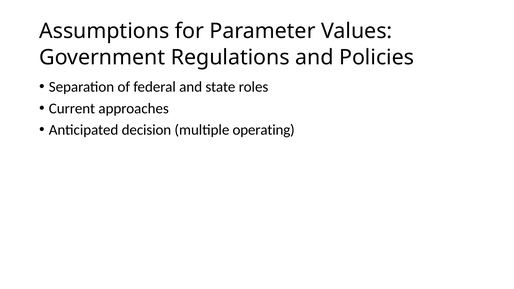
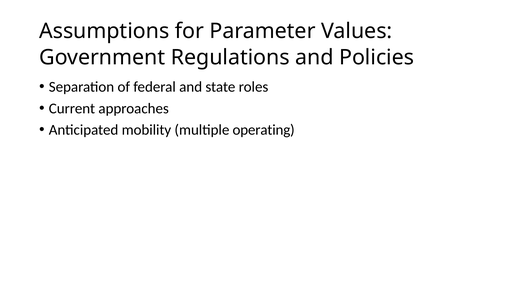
decision: decision -> mobility (146, 130)
